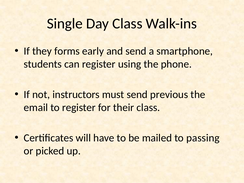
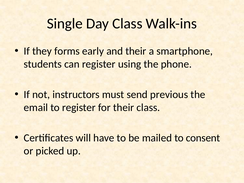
and send: send -> their (136, 51)
passing: passing -> consent (203, 138)
